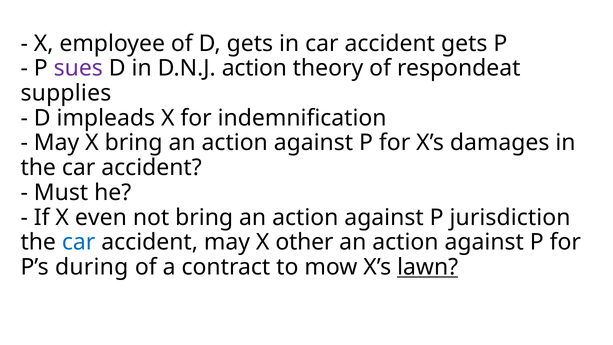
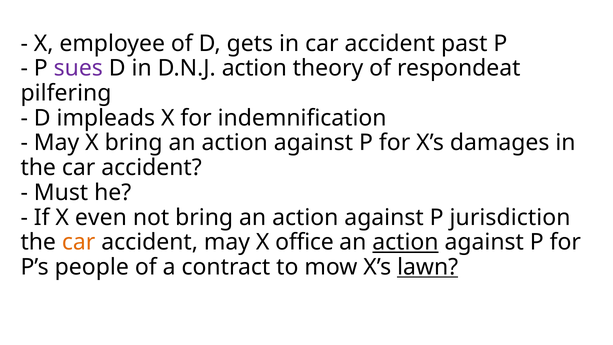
accident gets: gets -> past (464, 43)
supplies: supplies -> pilfering (66, 93)
car colour: blue -> orange (79, 242)
other: other -> office (304, 242)
action underline: none -> present (405, 242)
during: during -> people (92, 267)
